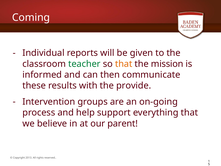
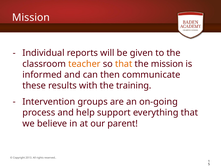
Coming: Coming -> Mission (31, 18)
teacher colour: green -> orange (84, 64)
provide: provide -> training (134, 86)
